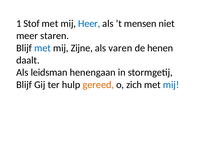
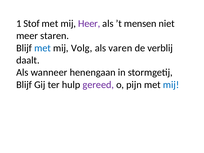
Heer colour: blue -> purple (89, 24)
Zijne: Zijne -> Volg (82, 48)
henen: henen -> verblij (160, 48)
leidsman: leidsman -> wanneer (49, 72)
gereed colour: orange -> purple (98, 85)
zich: zich -> pijn (134, 85)
